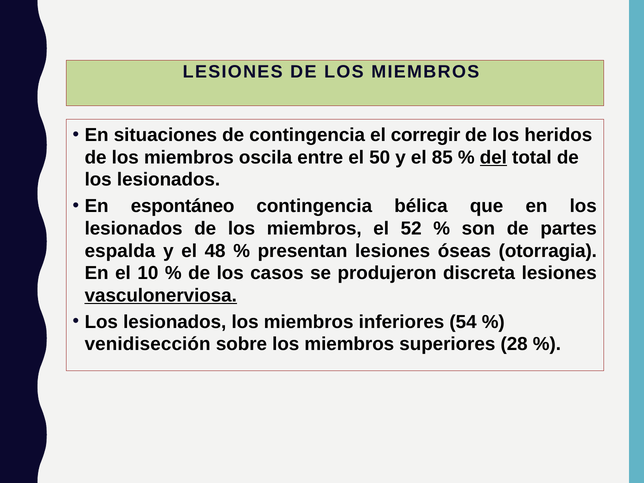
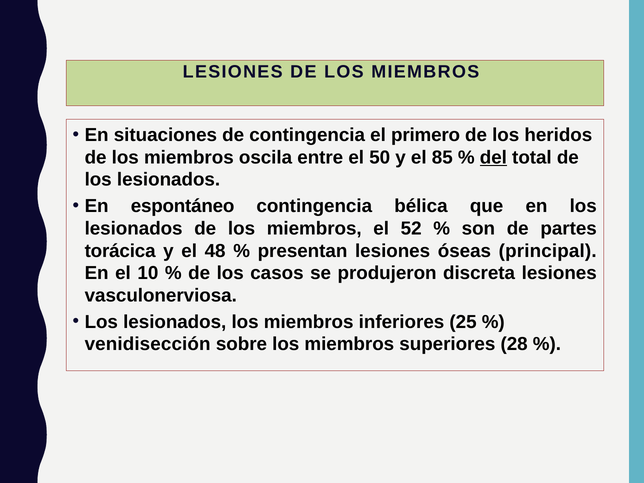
corregir: corregir -> primero (426, 135)
espalda: espalda -> torácica (120, 251)
otorragia: otorragia -> principal (548, 251)
vasculonerviosa underline: present -> none (161, 295)
54: 54 -> 25 (463, 322)
